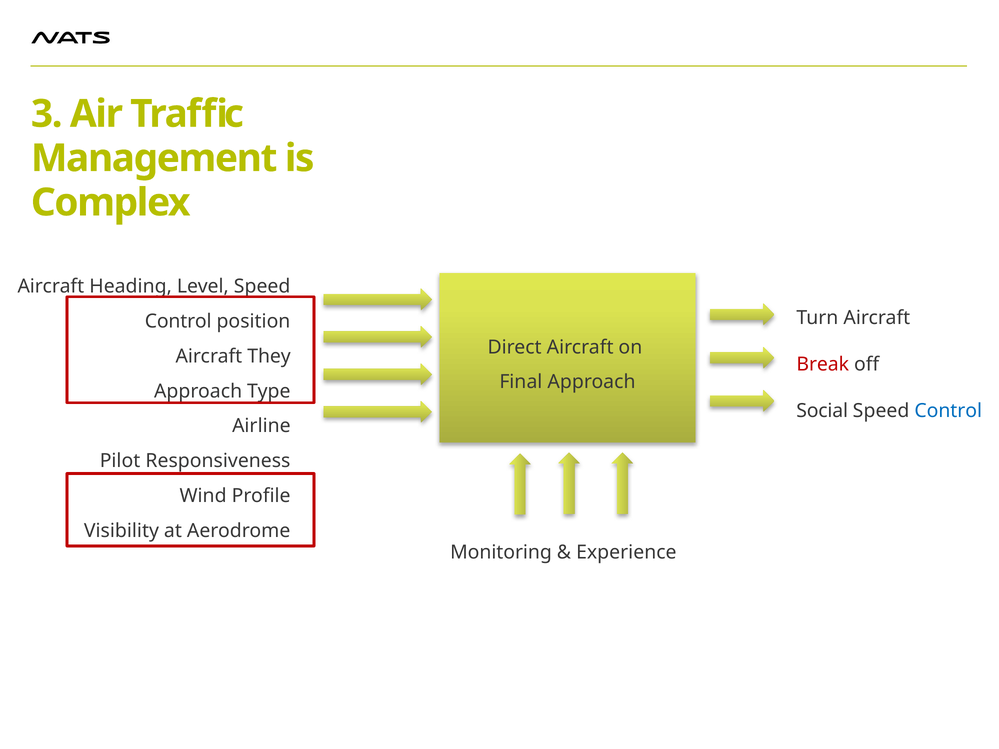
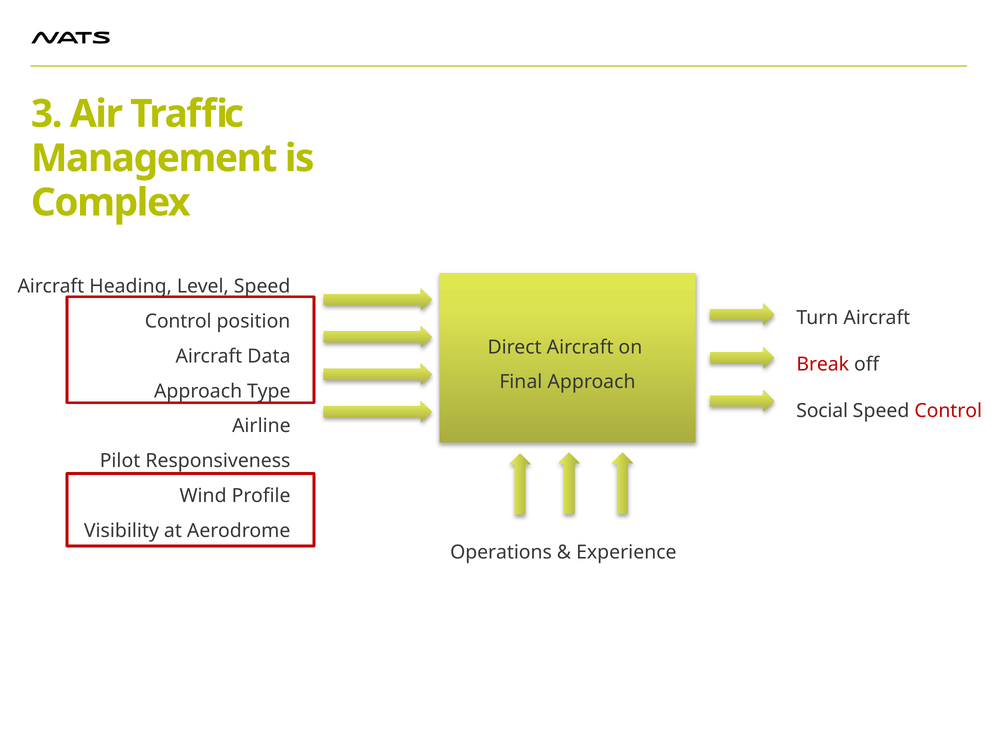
They: They -> Data (269, 356)
Control colour: blue -> red (948, 411)
Monitoring: Monitoring -> Operations (501, 553)
